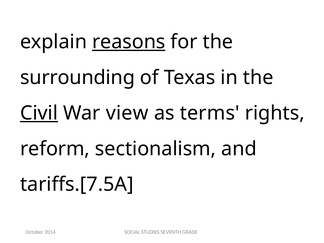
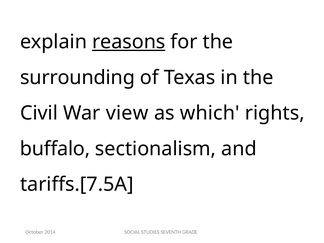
Civil underline: present -> none (39, 113)
terms: terms -> which (210, 113)
reform: reform -> buffalo (55, 149)
